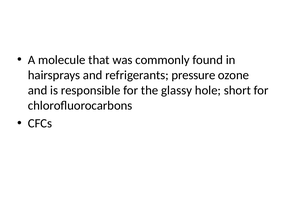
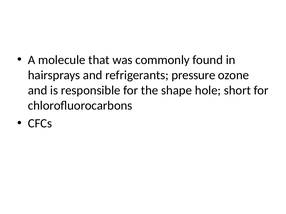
glassy: glassy -> shape (177, 91)
